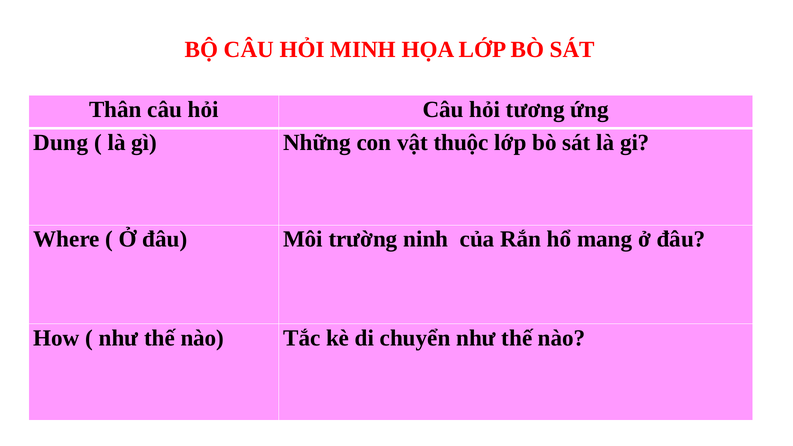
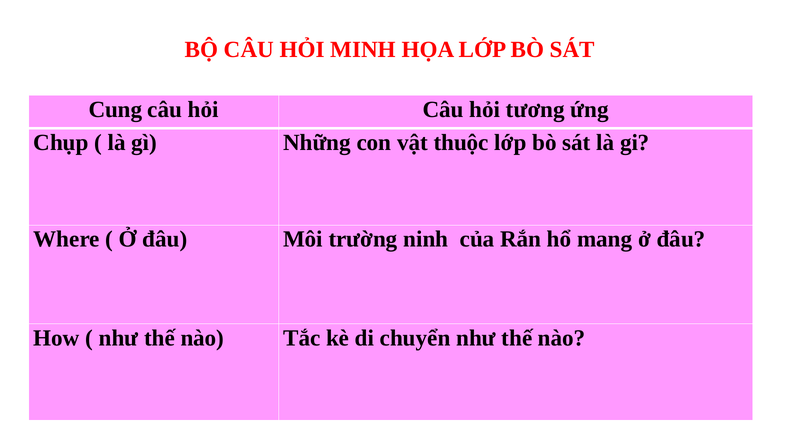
Thân: Thân -> Cung (115, 109)
Dung: Dung -> Chụp (61, 143)
